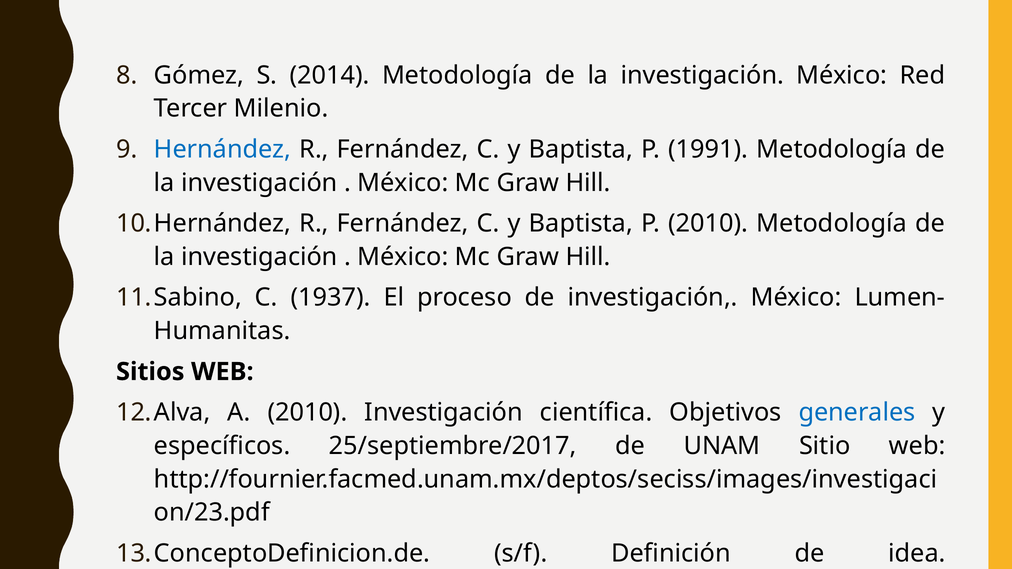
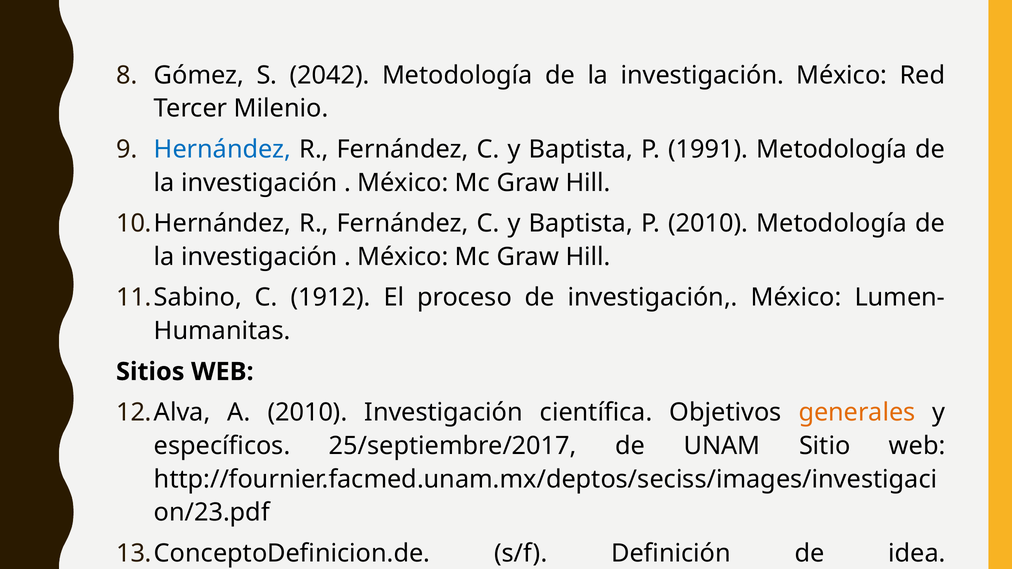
2014: 2014 -> 2042 (330, 75)
1937: 1937 -> 1912 (331, 298)
generales colour: blue -> orange (857, 413)
